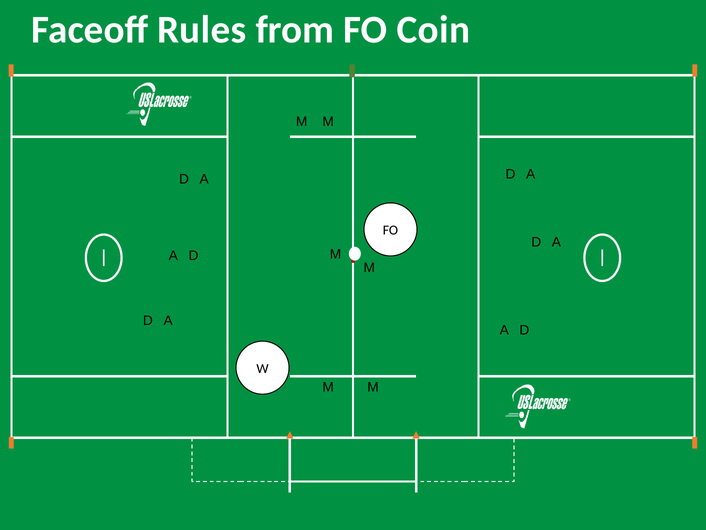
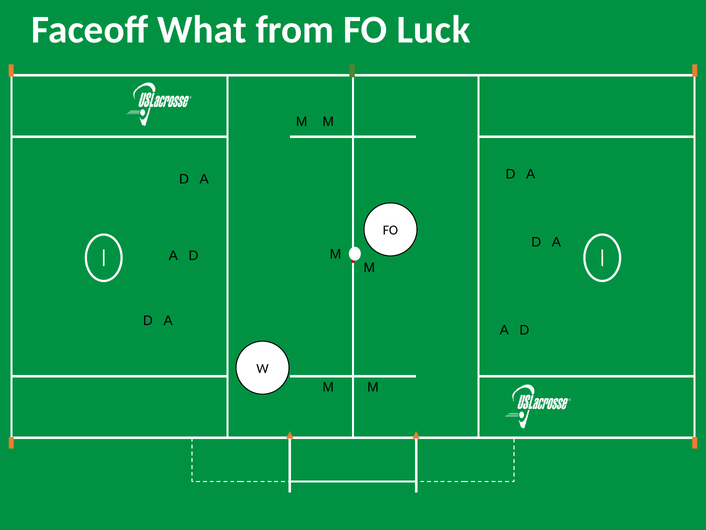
Rules: Rules -> What (202, 30)
Coin: Coin -> Luck (433, 30)
